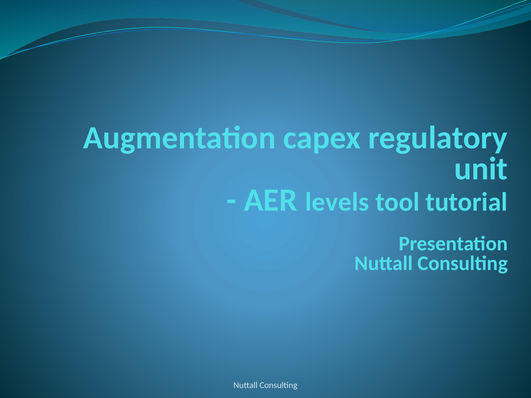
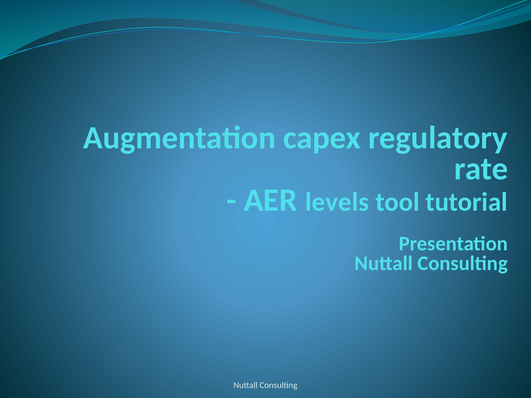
unit: unit -> rate (481, 169)
